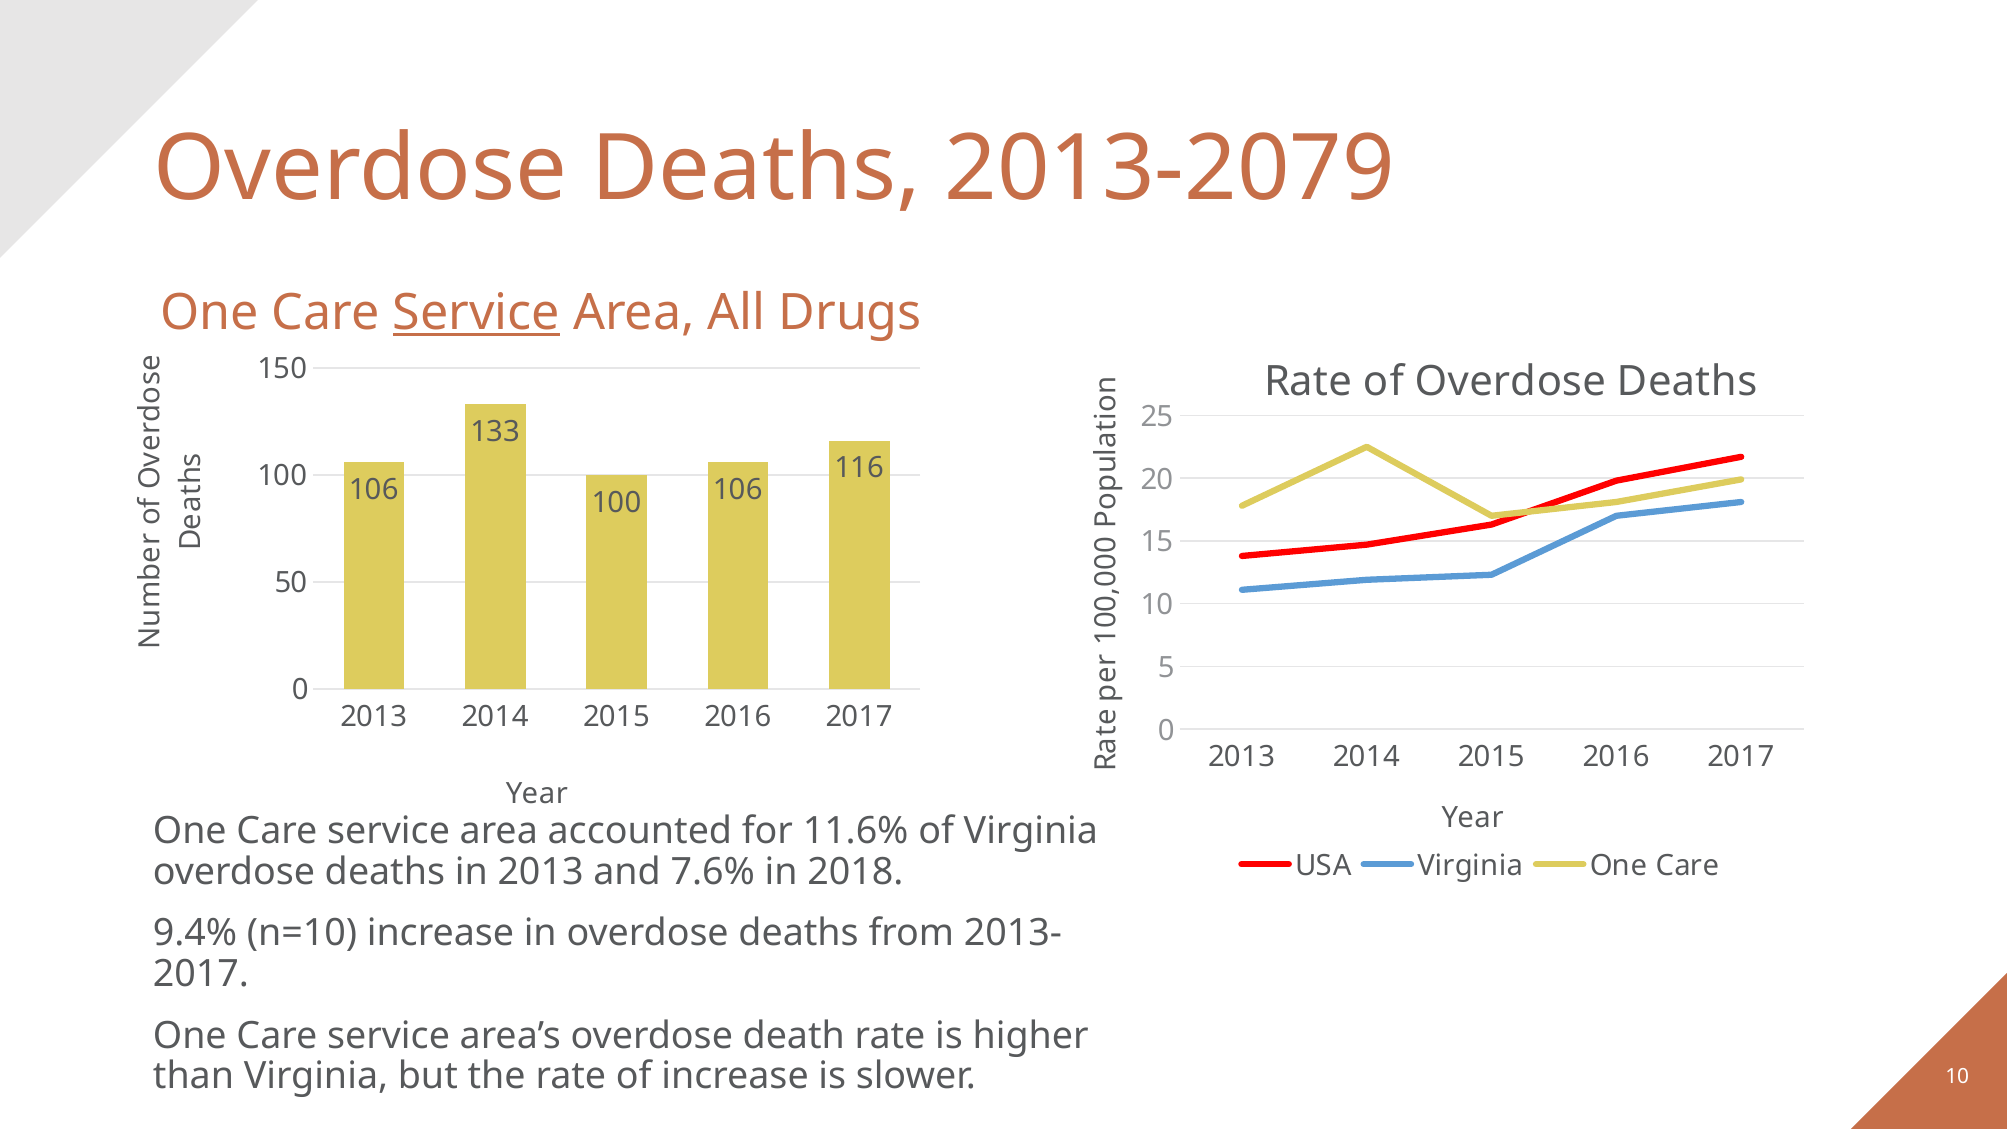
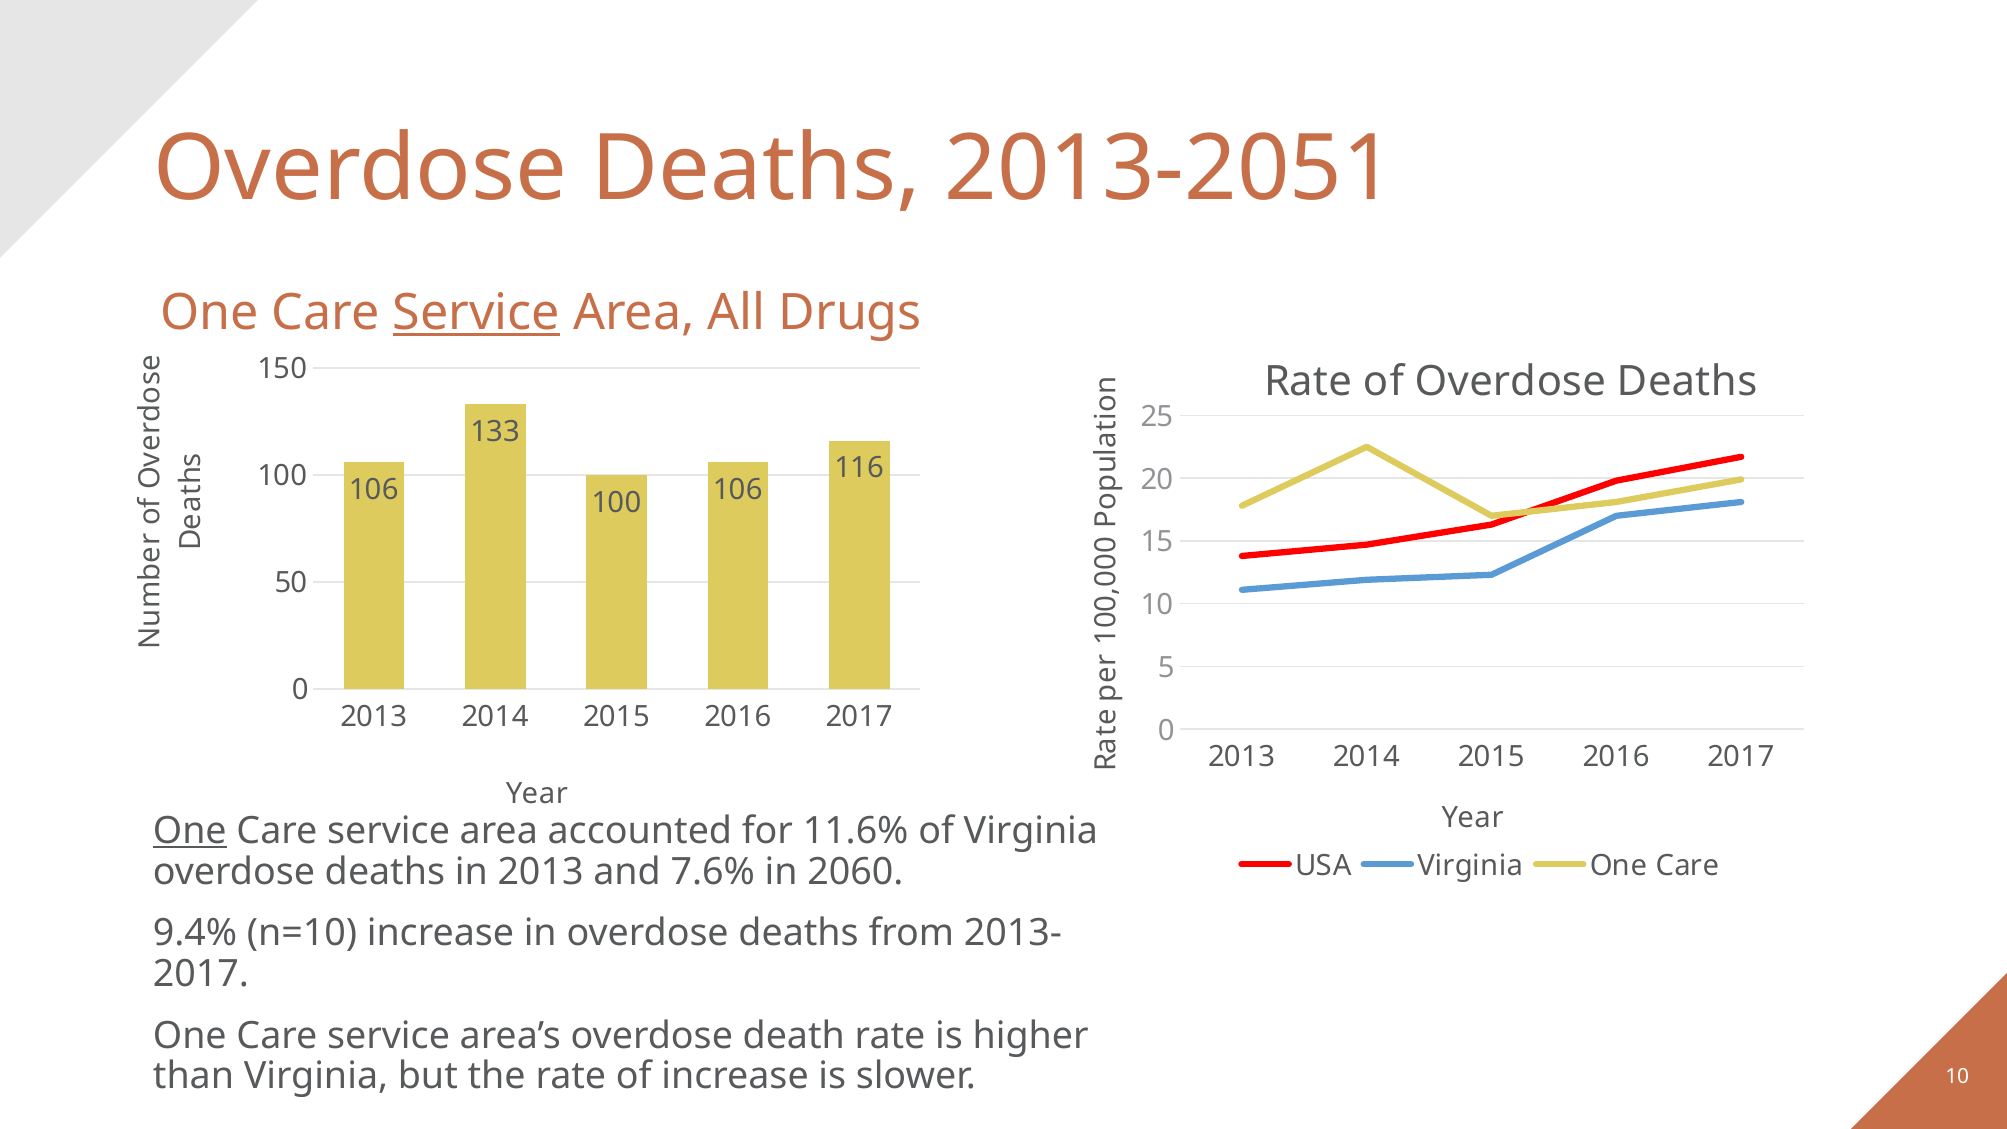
2013-2079: 2013-2079 -> 2013-2051 (1170, 169)
One underline: none -> present (190, 831)
2018: 2018 -> 2060 (855, 872)
